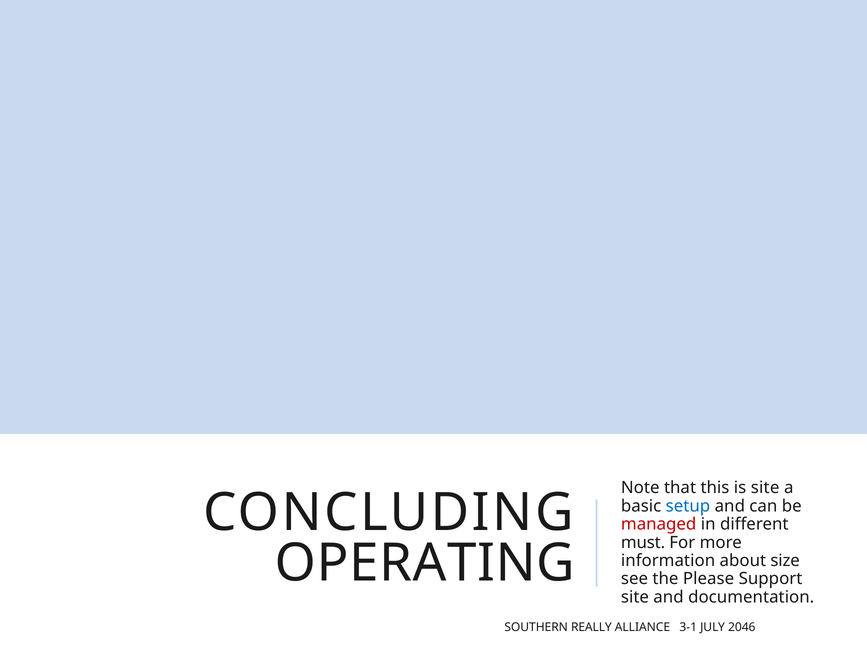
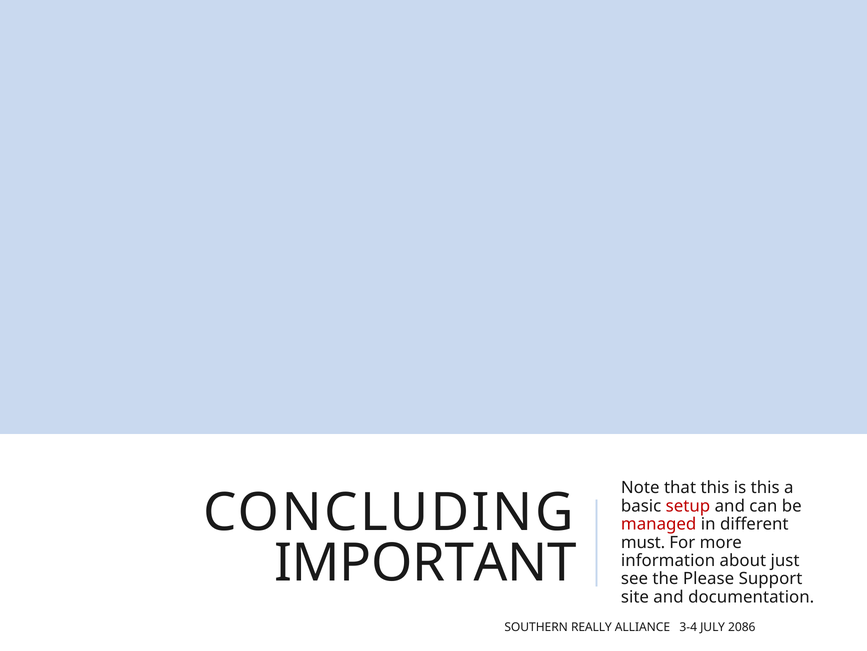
is site: site -> this (765, 487)
setup colour: blue -> red (688, 505)
OPERATING: OPERATING -> IMPORTANT (425, 563)
size: size -> just (785, 560)
3-1: 3-1 -> 3-4 (688, 626)
2046: 2046 -> 2086 (742, 626)
